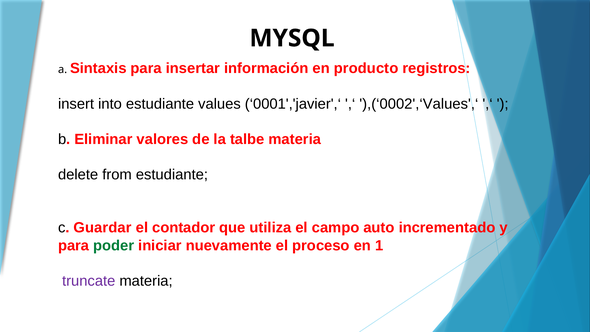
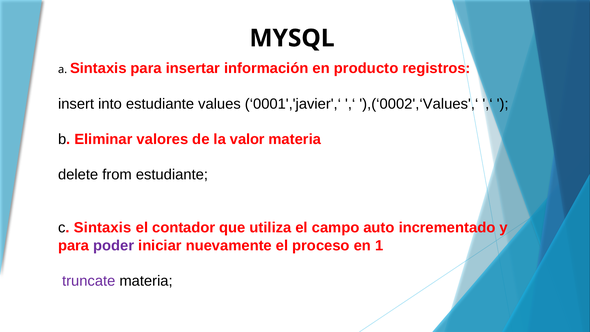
talbe: talbe -> valor (247, 139)
c Guardar: Guardar -> Sintaxis (103, 228)
poder colour: green -> purple (114, 245)
